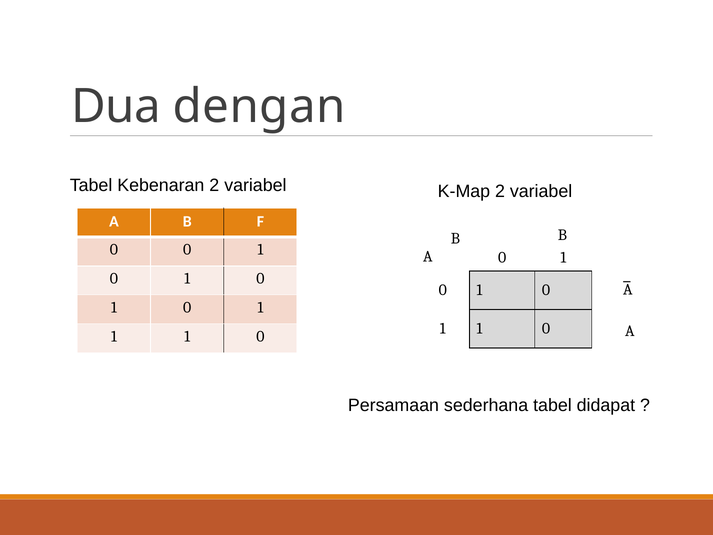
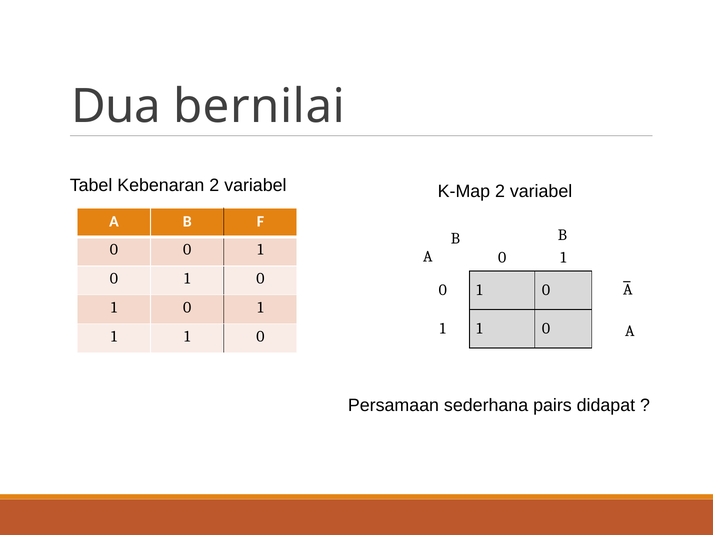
dengan: dengan -> bernilai (259, 107)
sederhana tabel: tabel -> pairs (552, 405)
